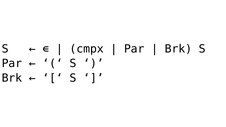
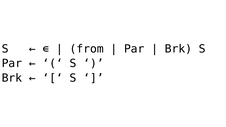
cmpx: cmpx -> from (87, 49)
